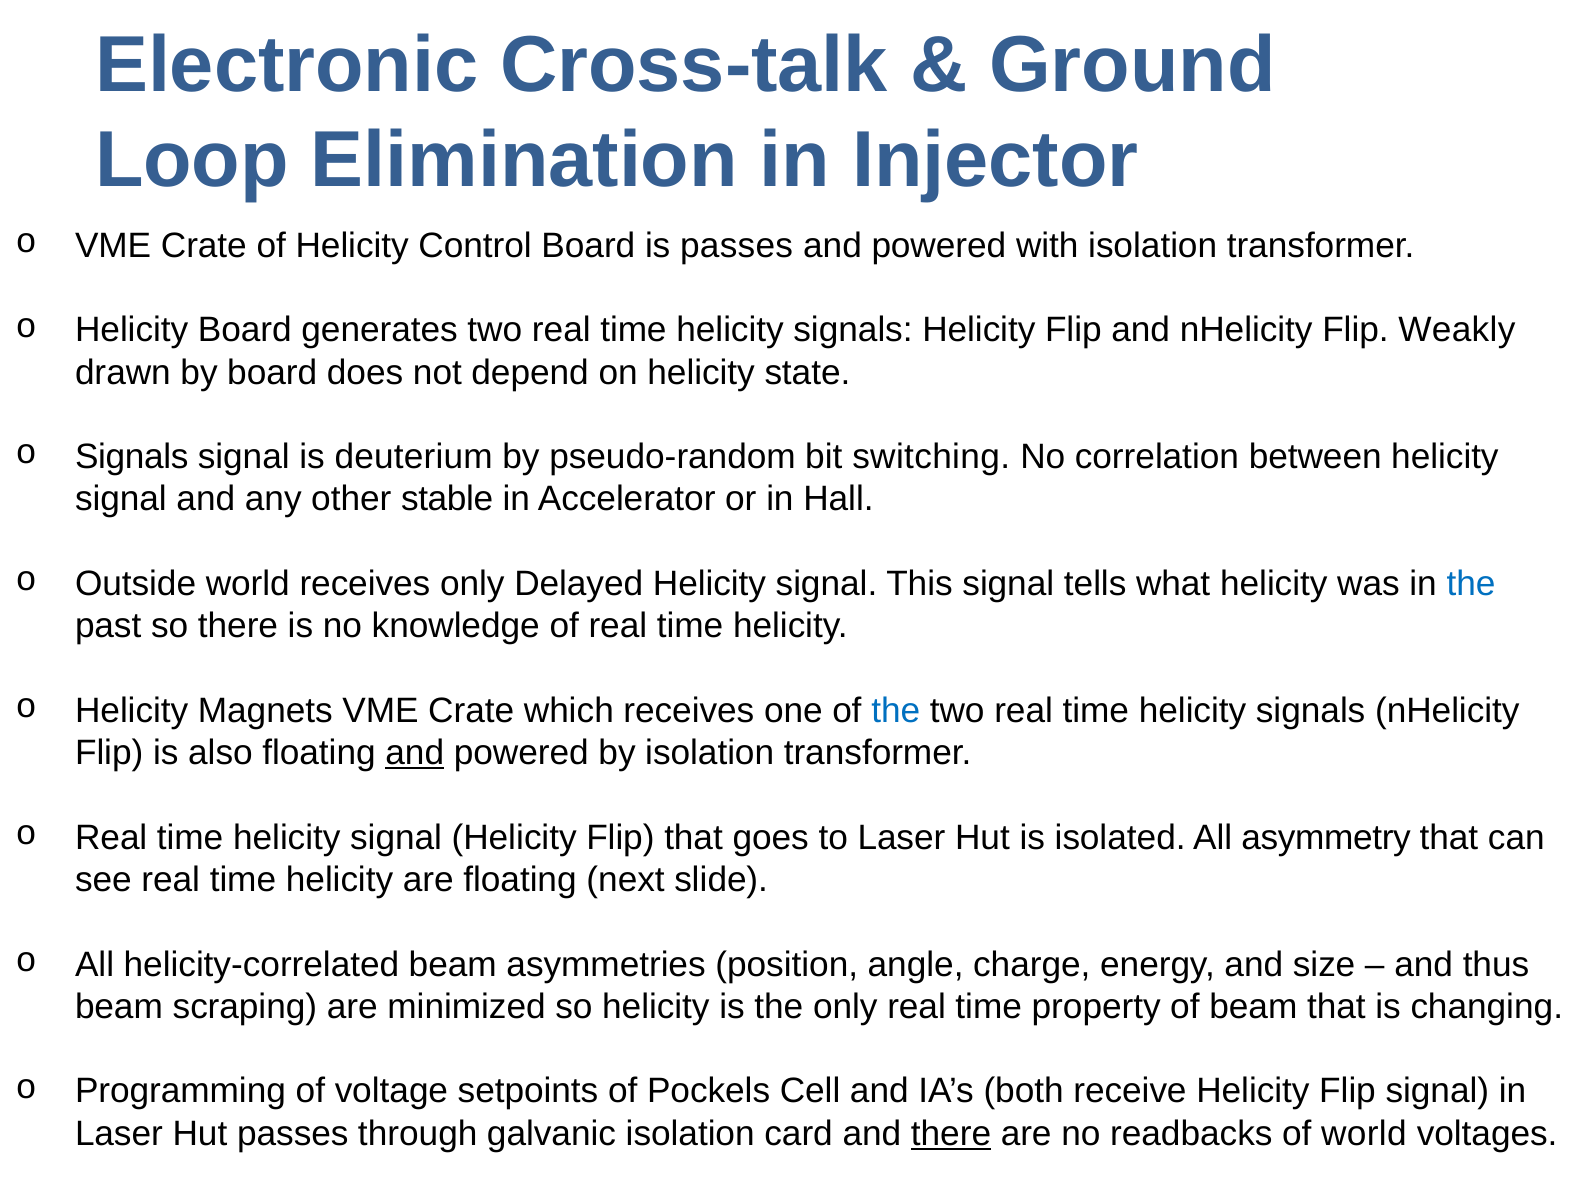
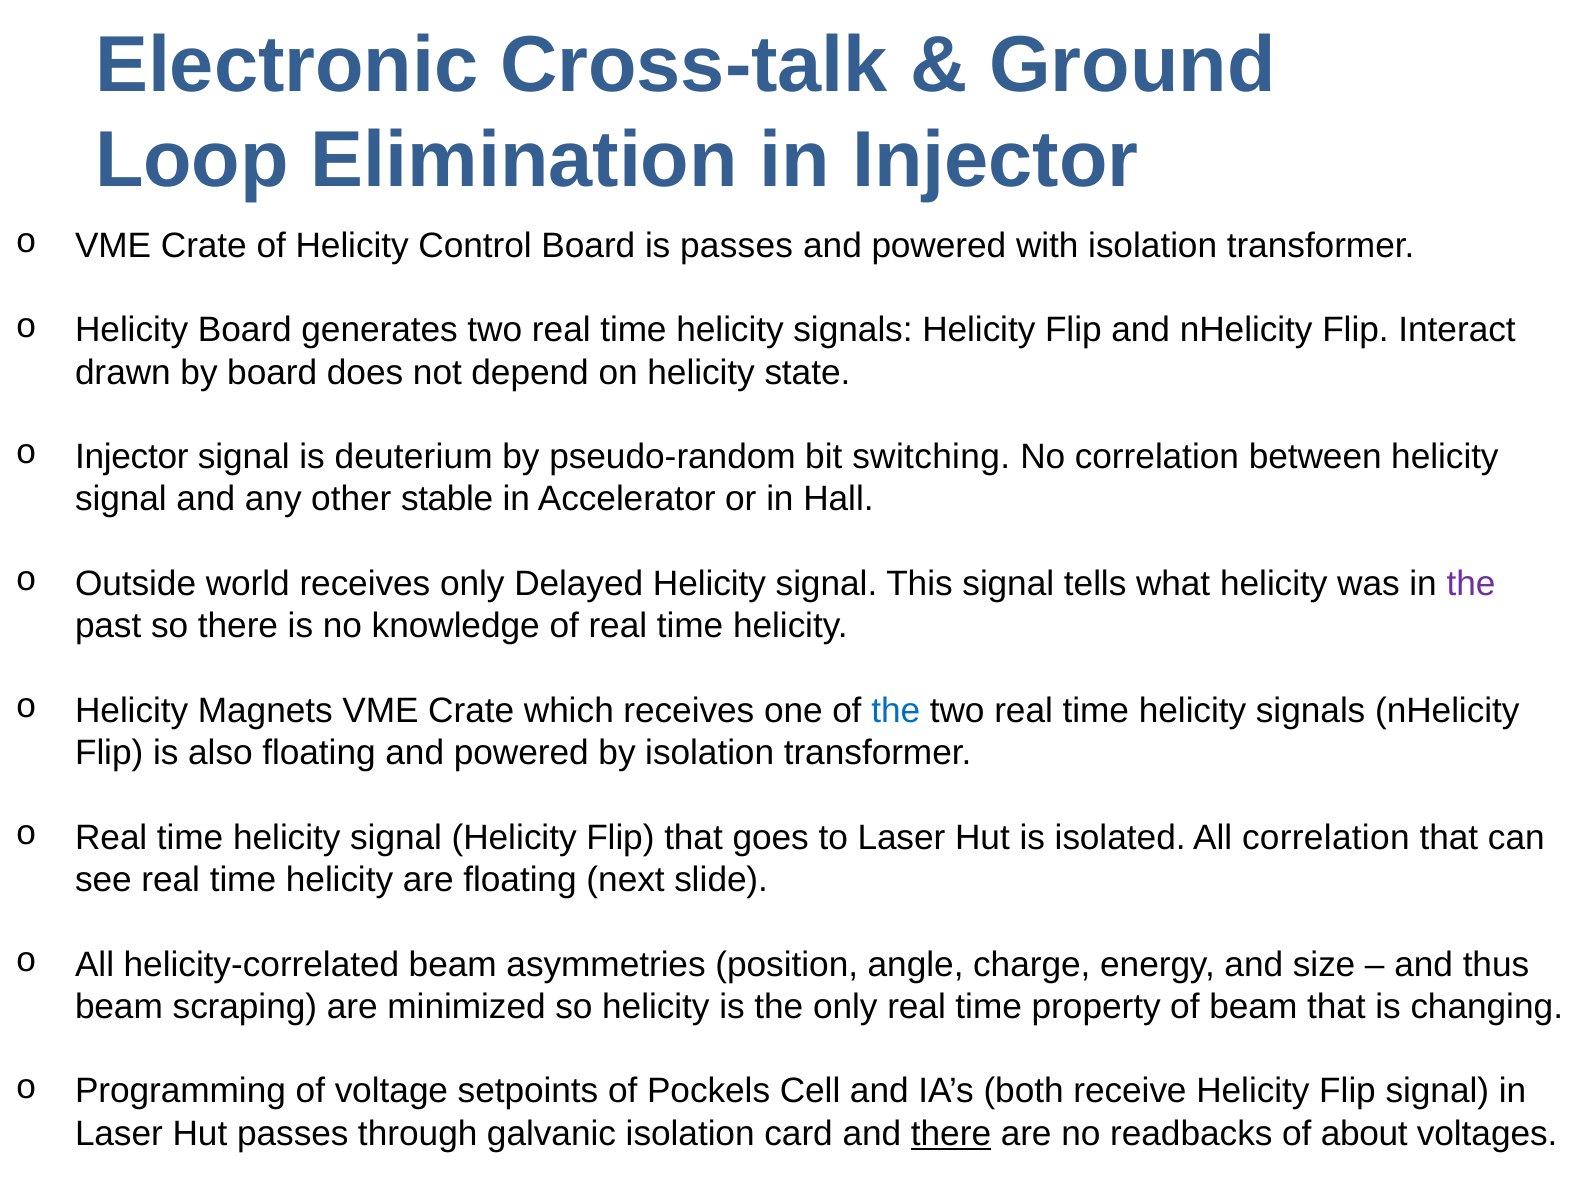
Weakly: Weakly -> Interact (1457, 330)
Signals: Signals -> Injector (132, 457)
the colour: blue -> purple (1471, 584)
and underline: present -> none (415, 753)
All asymmetry: asymmetry -> correlation (1326, 838)
of world: world -> about (1364, 1134)
